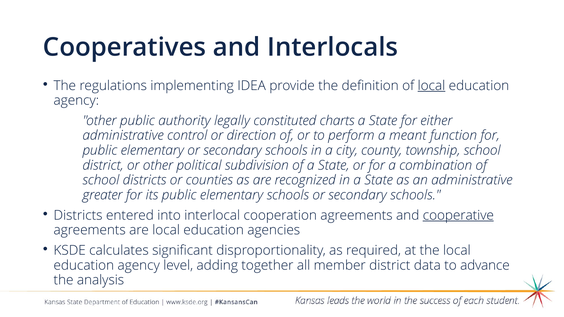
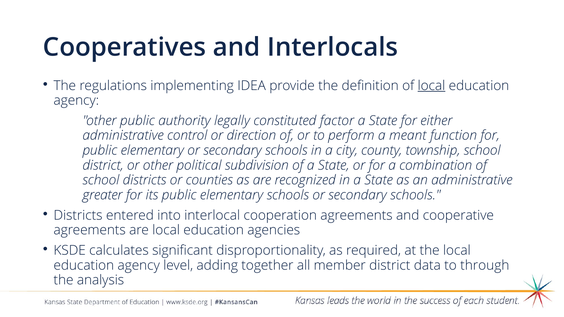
charts: charts -> factor (337, 121)
cooperative underline: present -> none (458, 215)
advance: advance -> through (485, 265)
